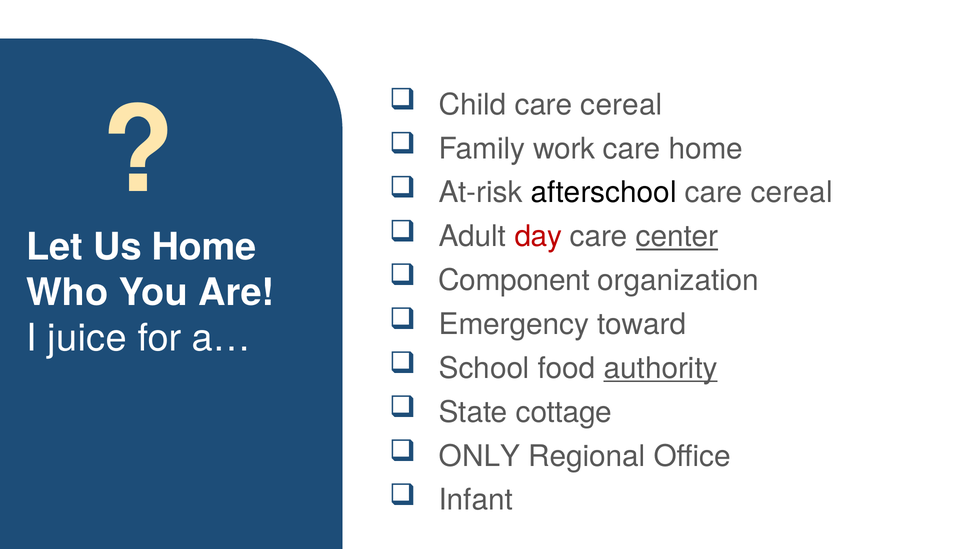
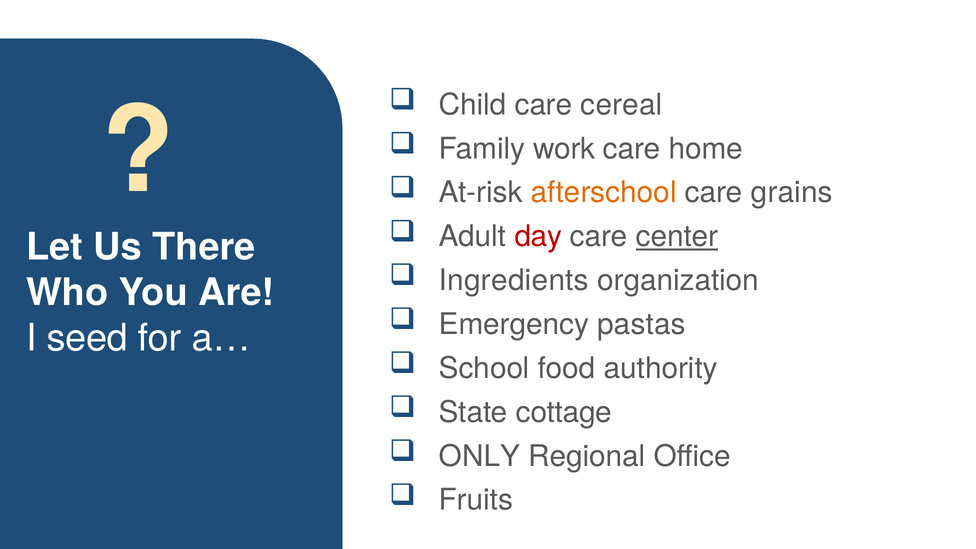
afterschool colour: black -> orange (604, 193)
cereal: cereal -> grains (792, 193)
Us Home: Home -> There (204, 247)
Component: Component -> Ingredients (514, 281)
toward: toward -> pastas (642, 324)
juice: juice -> seed (87, 338)
authority underline: present -> none (661, 368)
Infant: Infant -> Fruits (476, 500)
